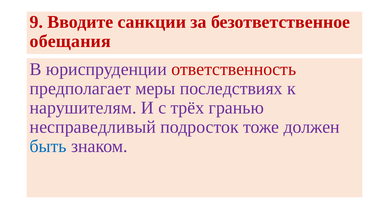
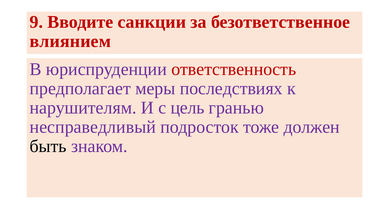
обещания: обещания -> влиянием (70, 41)
трёх: трёх -> цель (188, 108)
быть colour: blue -> black (48, 146)
